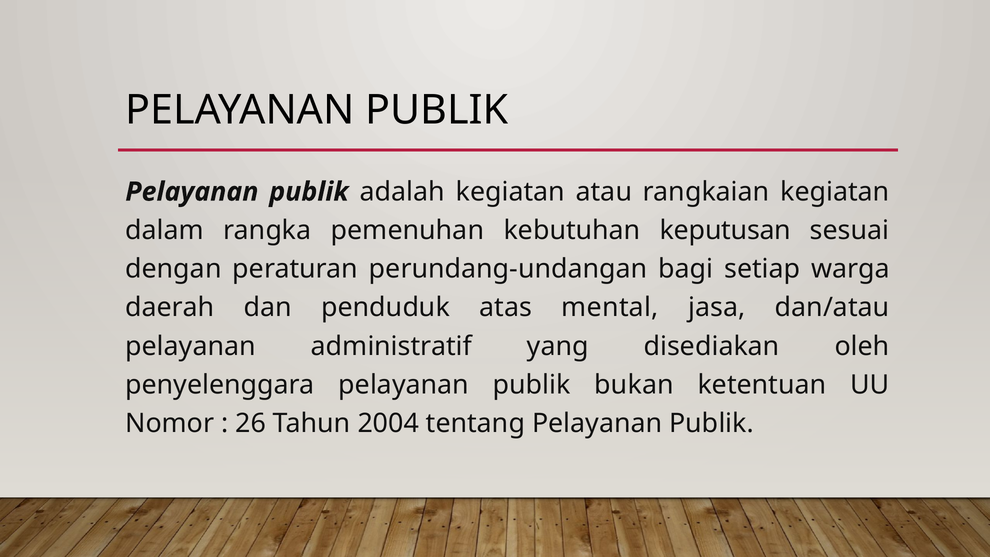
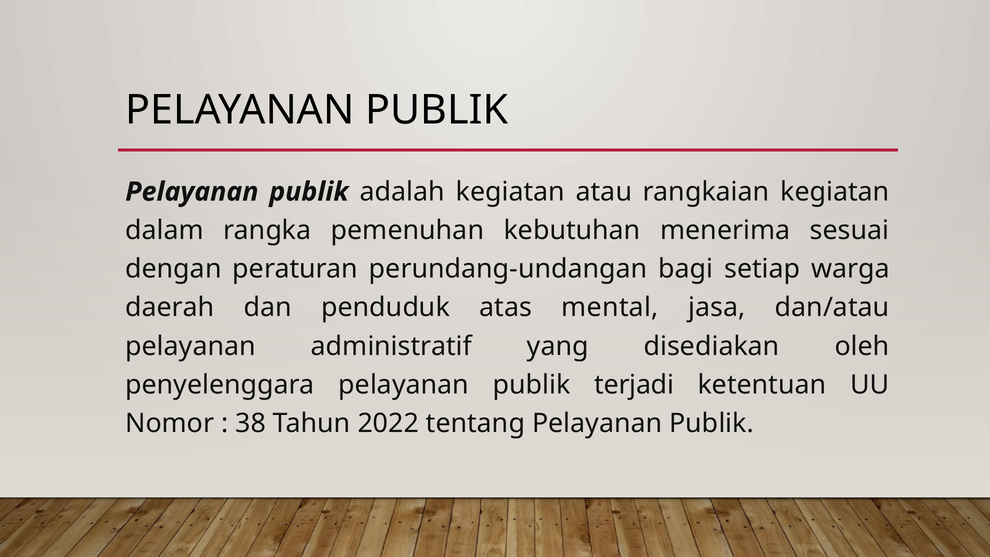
keputusan: keputusan -> menerima (725, 230)
bukan: bukan -> terjadi (634, 385)
26: 26 -> 38 (251, 423)
2004: 2004 -> 2022 (388, 423)
